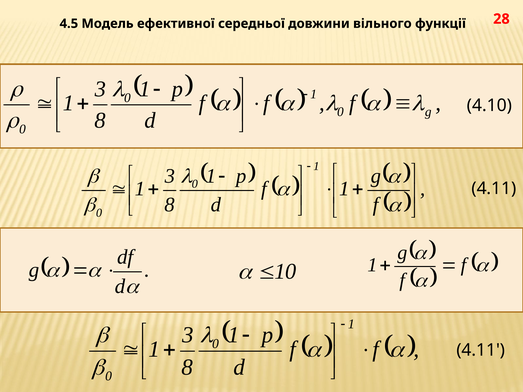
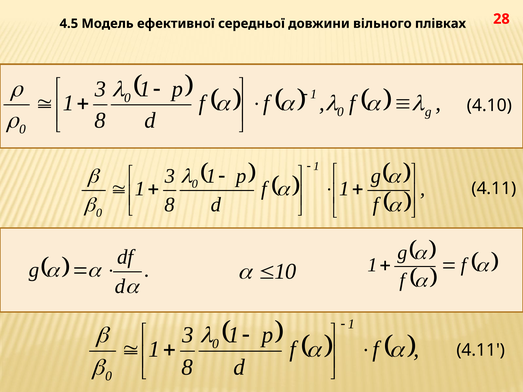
функції: функції -> плівках (440, 24)
